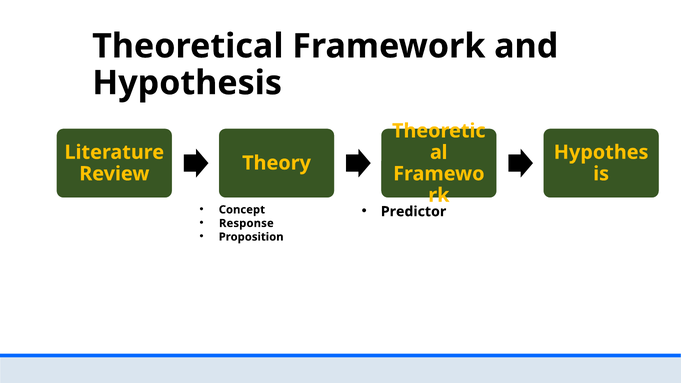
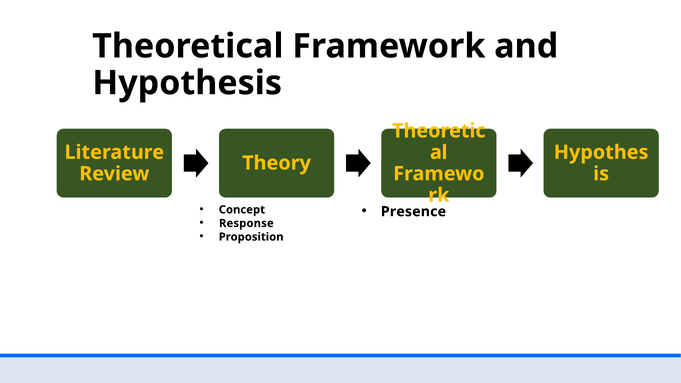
Predictor: Predictor -> Presence (413, 212)
